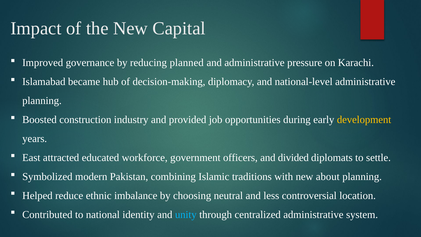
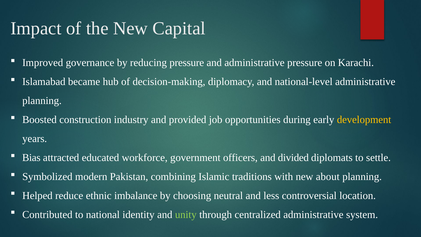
reducing planned: planned -> pressure (187, 63)
East: East -> Bias (31, 158)
unity colour: light blue -> light green (186, 214)
